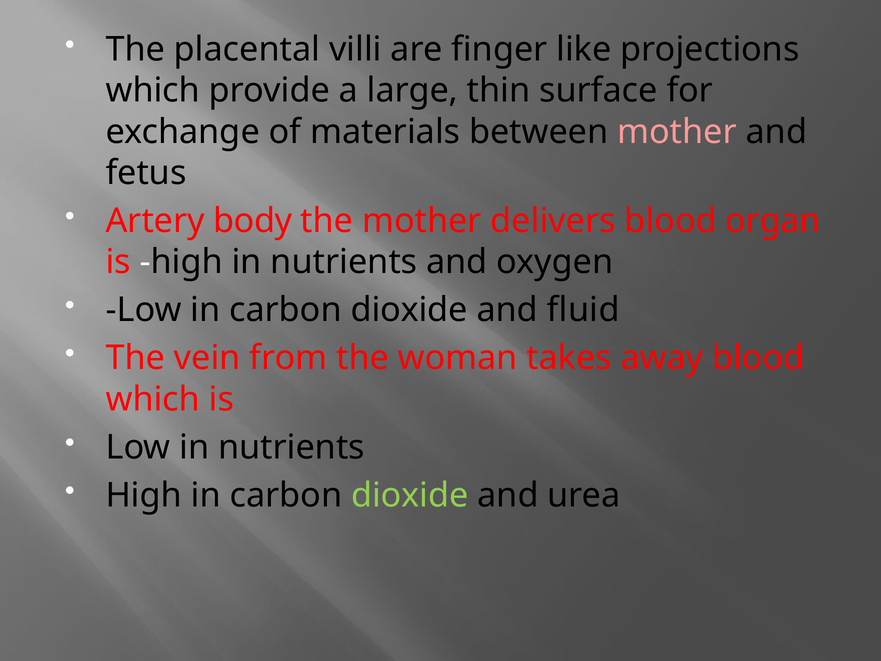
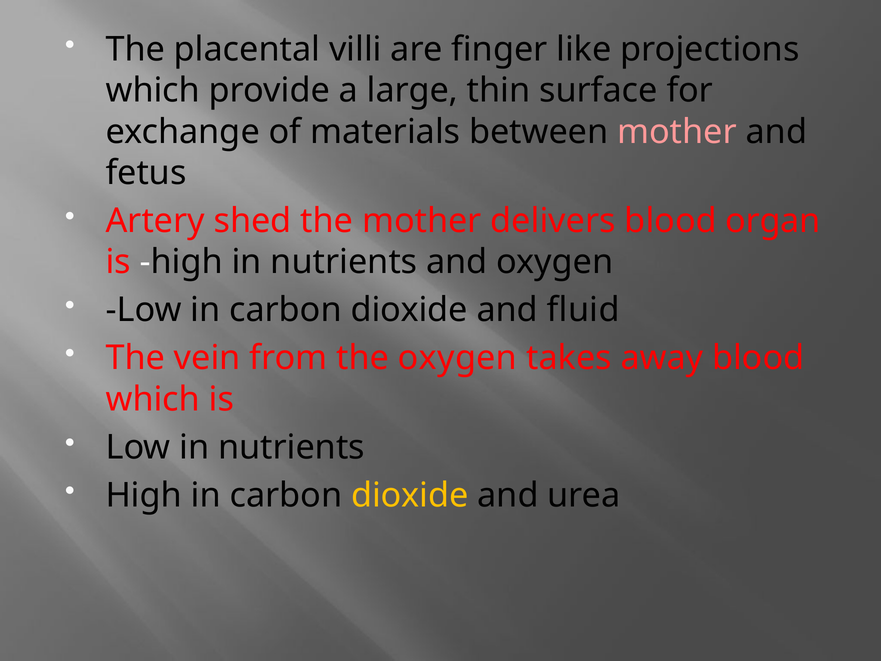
body: body -> shed (253, 221)
the woman: woman -> oxygen (458, 358)
dioxide colour: light green -> yellow (410, 495)
